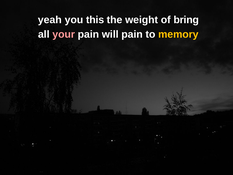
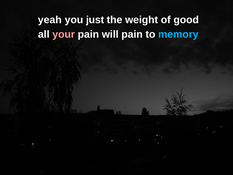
this: this -> just (95, 20)
bring: bring -> good (186, 20)
memory colour: yellow -> light blue (178, 34)
